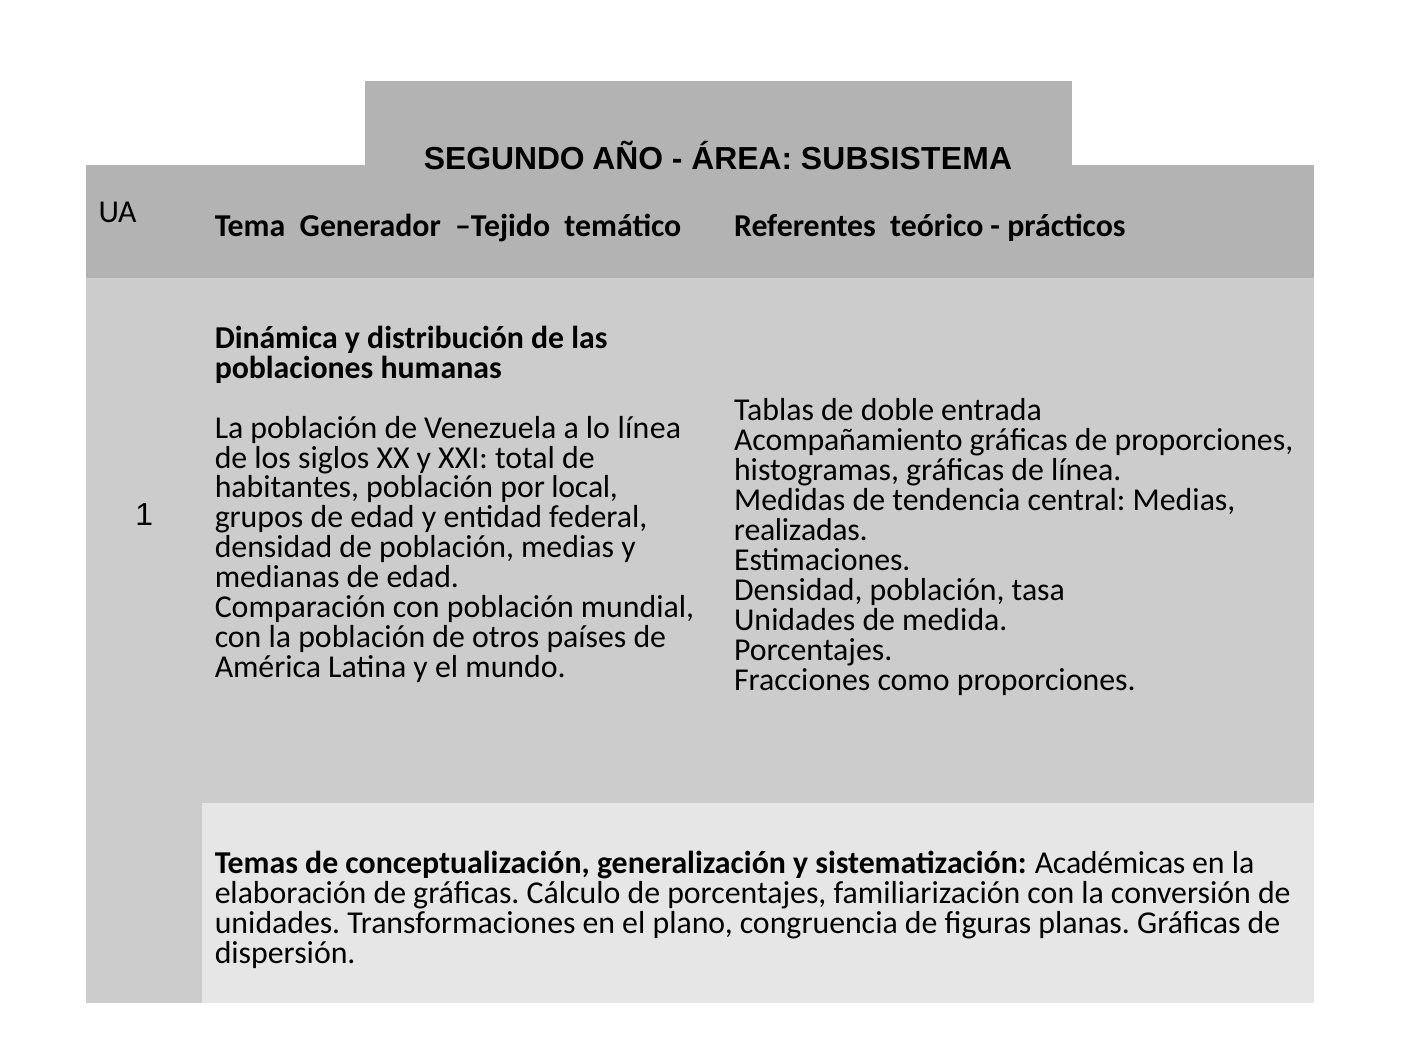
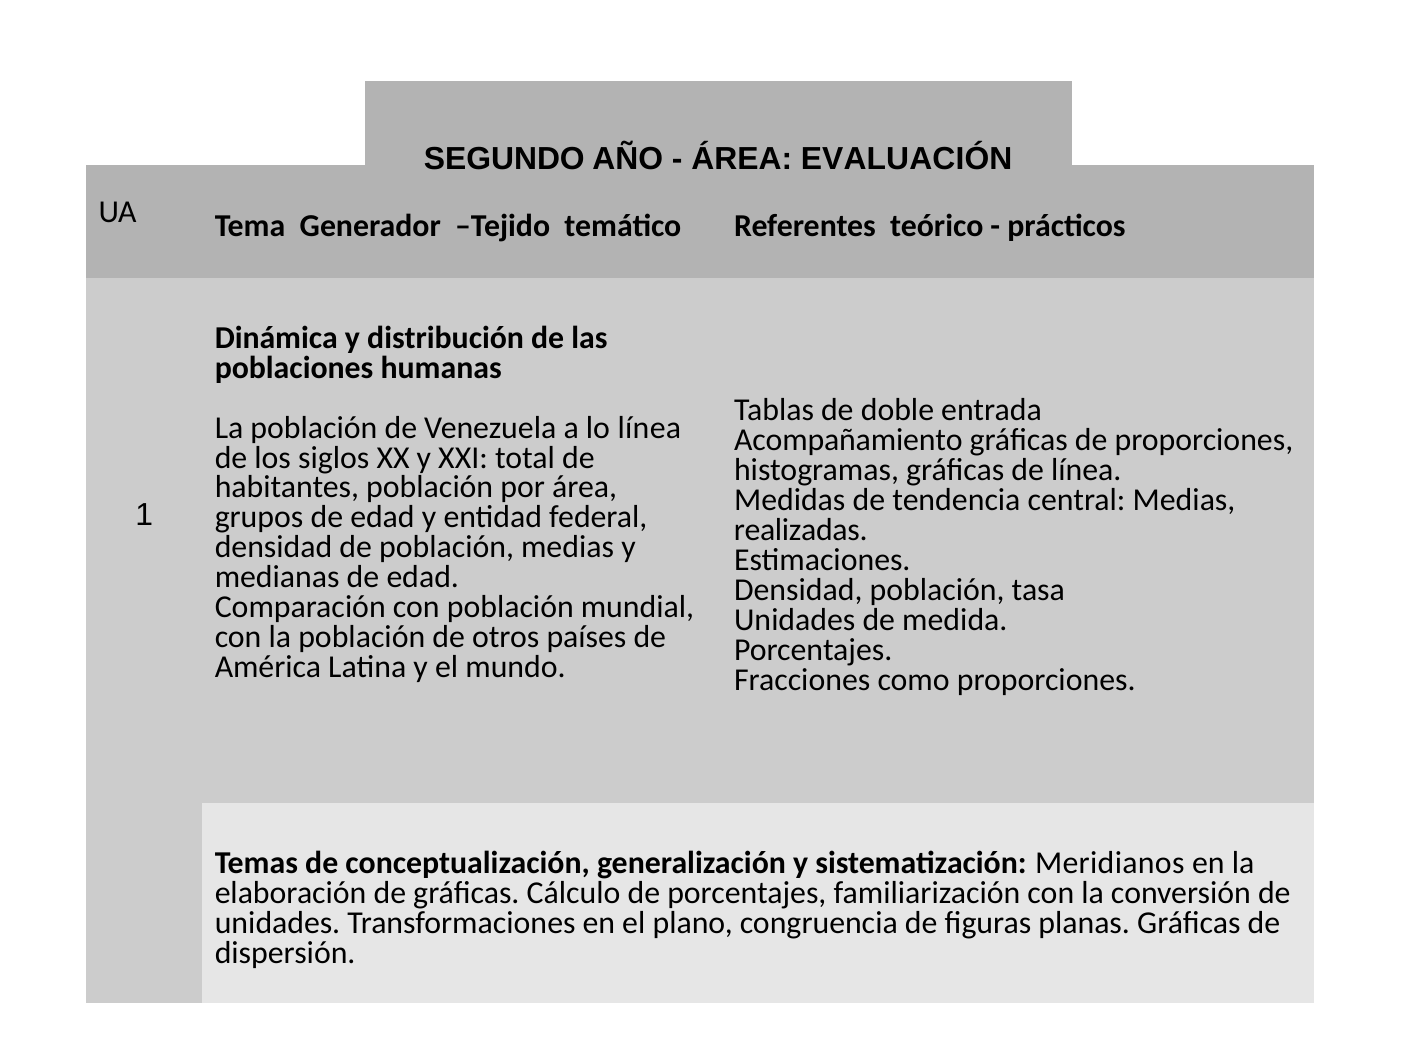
SUBSISTEMA: SUBSISTEMA -> EVALUACIÓN (907, 159)
por local: local -> área (585, 487)
Académicas: Académicas -> Meridianos (1110, 863)
